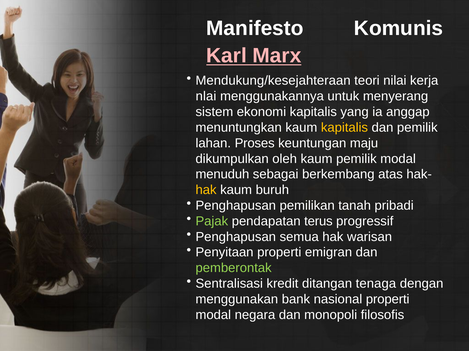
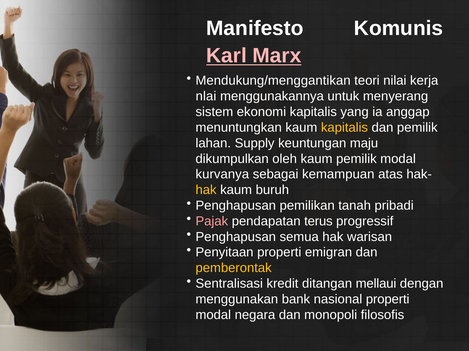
Mendukung/kesejahteraan: Mendukung/kesejahteraan -> Mendukung/menggantikan (273, 81)
Proses: Proses -> Supply (255, 143)
menuduh: menuduh -> kurvanya (222, 175)
berkembang: berkembang -> kemampuan (338, 175)
Pajak colour: light green -> pink (212, 222)
pemberontak colour: light green -> yellow (234, 269)
tenaga: tenaga -> mellaui (376, 284)
